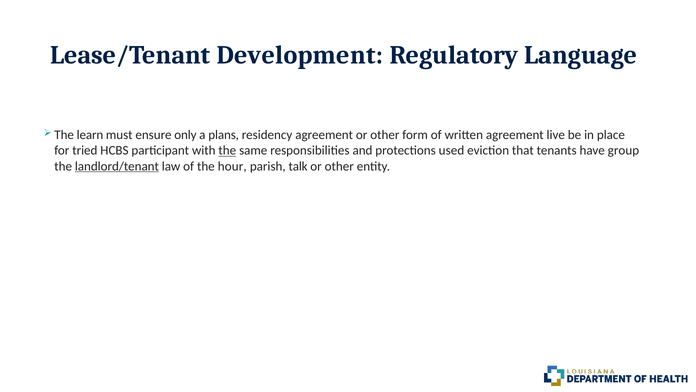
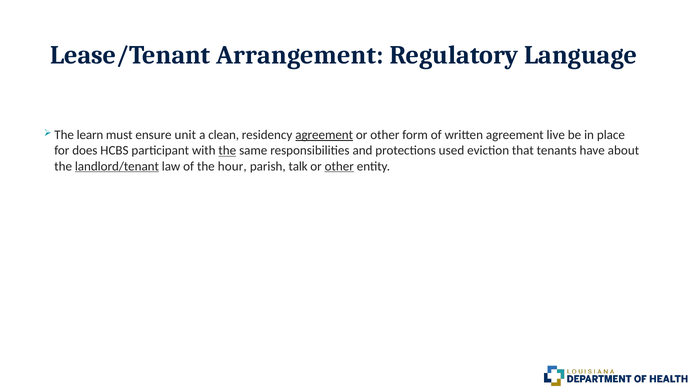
Development: Development -> Arrangement (300, 55)
only: only -> unit (185, 135)
plans: plans -> clean (224, 135)
agreement underline: none -> present (324, 135)
tried: tried -> does (85, 150)
group: group -> about (623, 150)
other underline: none -> present (339, 166)
